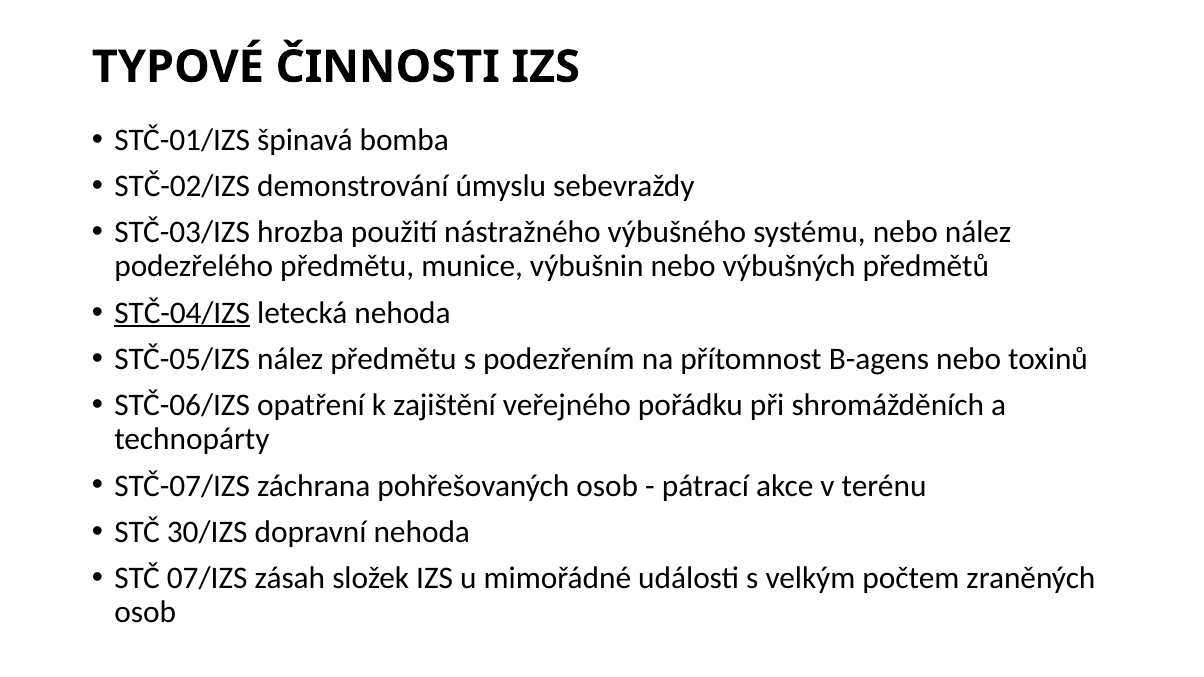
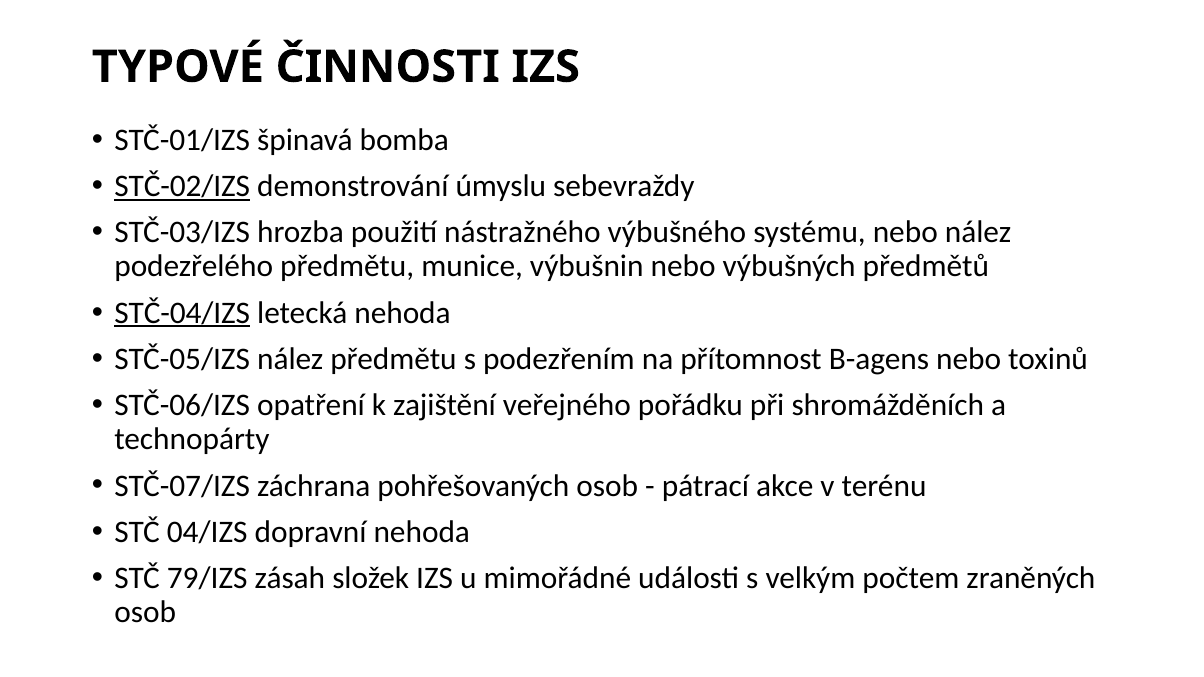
STČ-02/IZS underline: none -> present (182, 186)
30/IZS: 30/IZS -> 04/IZS (207, 532)
07/IZS: 07/IZS -> 79/IZS (207, 579)
